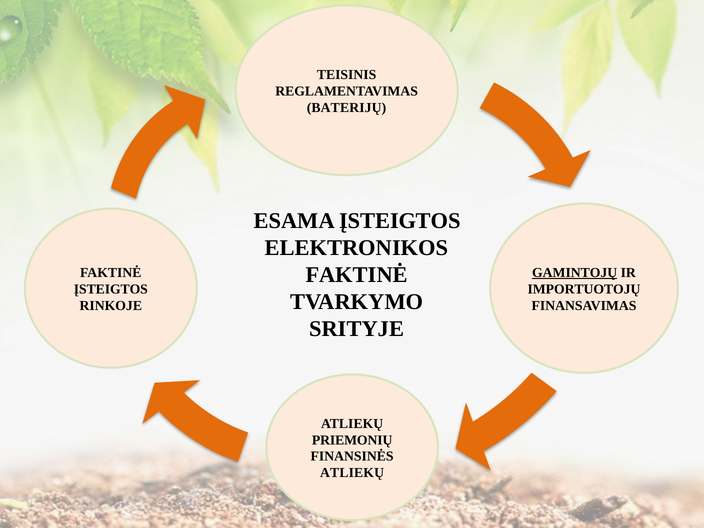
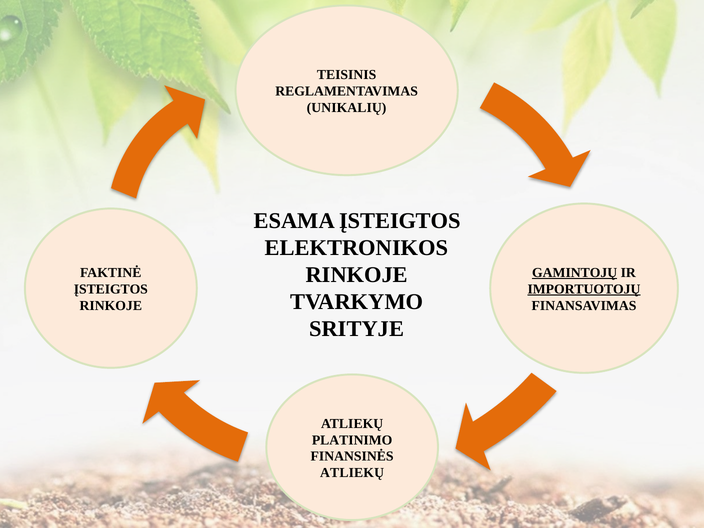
BATERIJŲ: BATERIJŲ -> UNIKALIŲ (347, 108)
FAKTINĖ: FAKTINĖ -> RINKOJE (357, 275)
IMPORTUOTOJŲ underline: none -> present (584, 289)
PRIEMONIŲ: PRIEMONIŲ -> PLATINIMO (352, 440)
